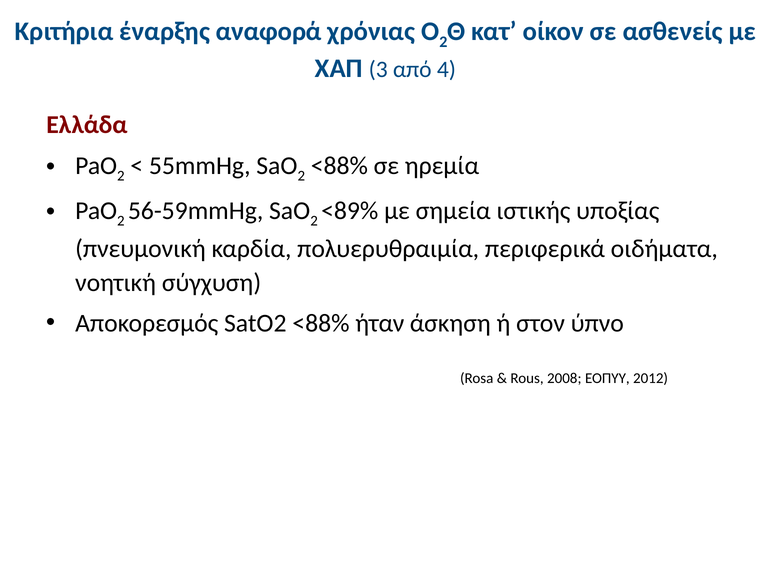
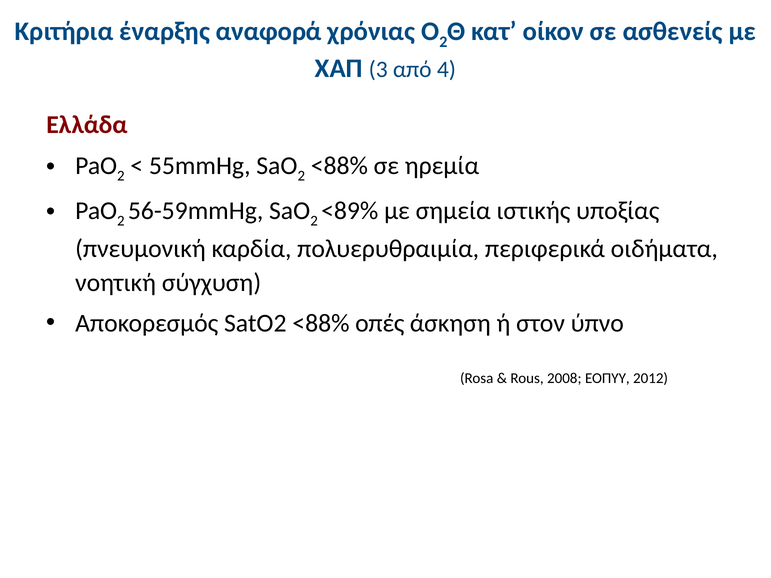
ήταν: ήταν -> οπές (380, 323)
